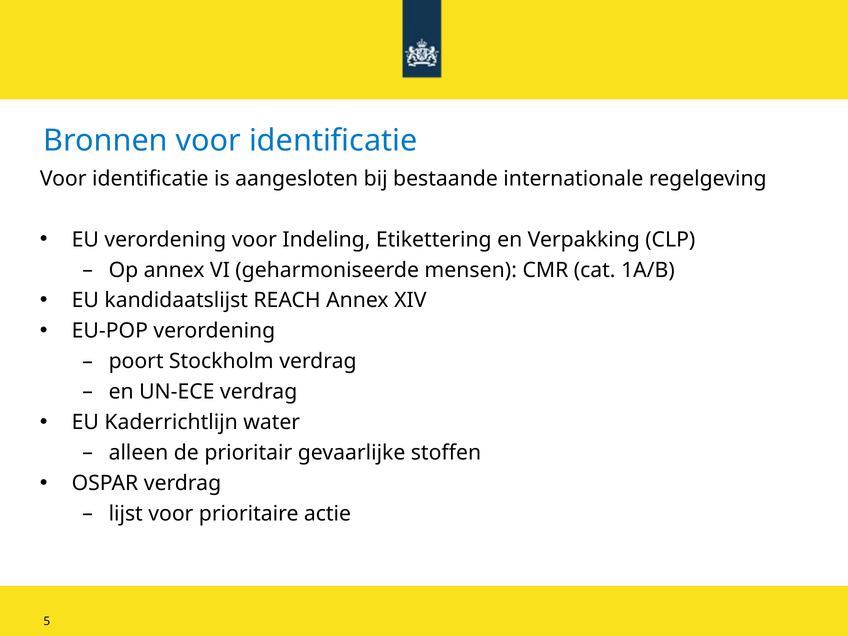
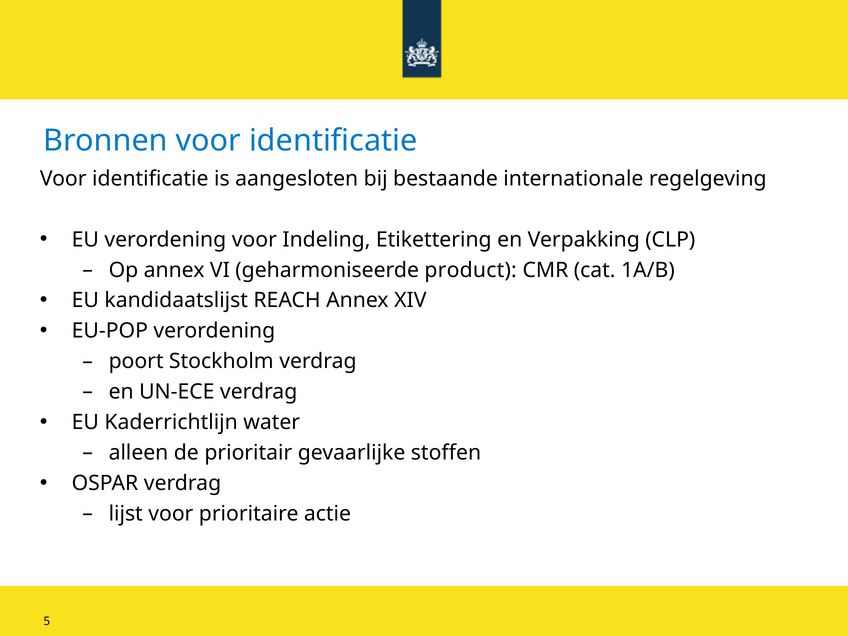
mensen: mensen -> product (471, 270)
